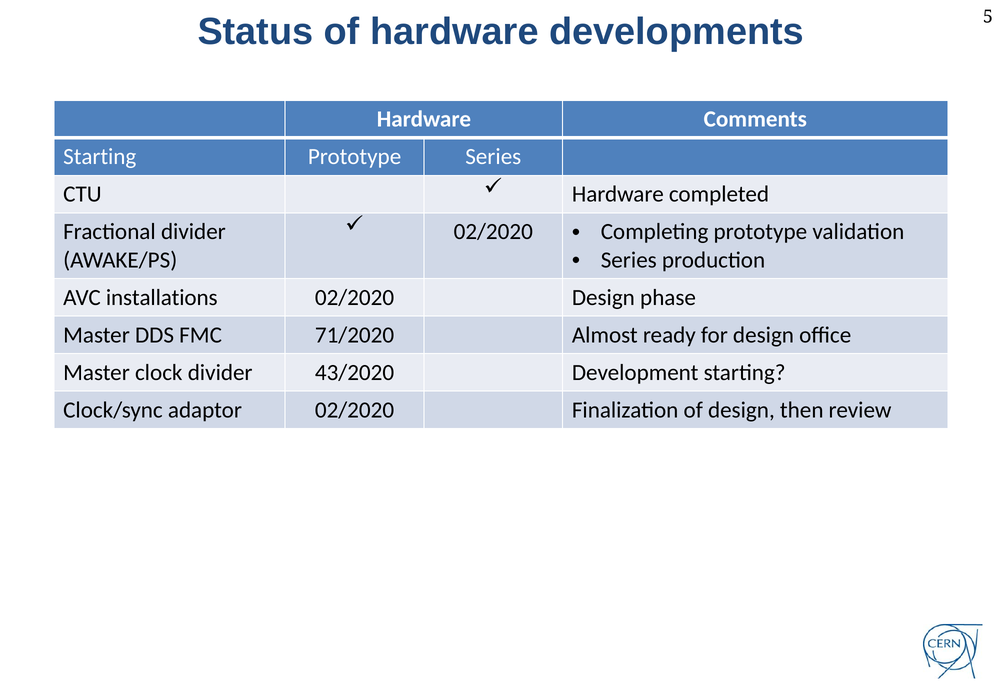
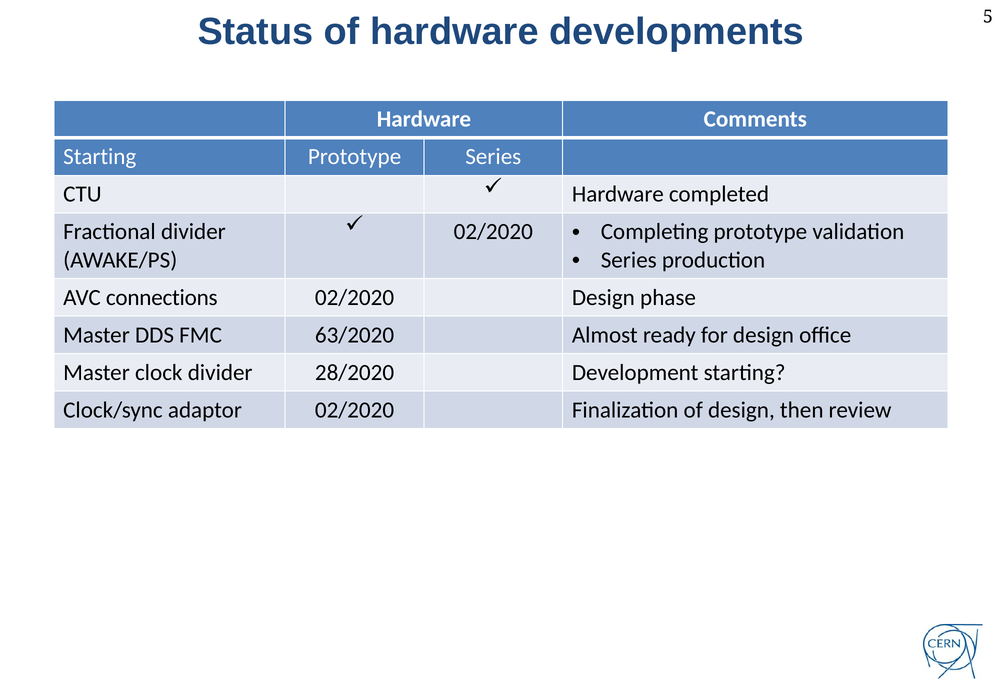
installations: installations -> connections (162, 297)
71/2020: 71/2020 -> 63/2020 (355, 335)
43/2020: 43/2020 -> 28/2020 (355, 372)
